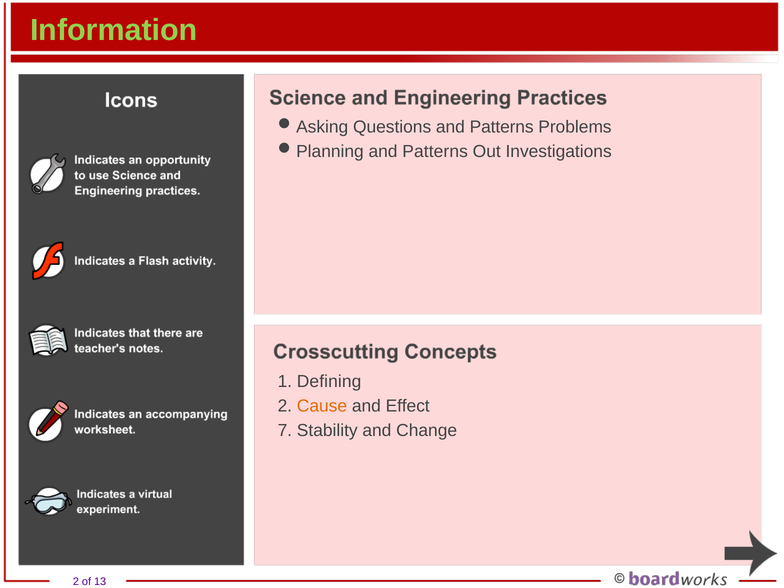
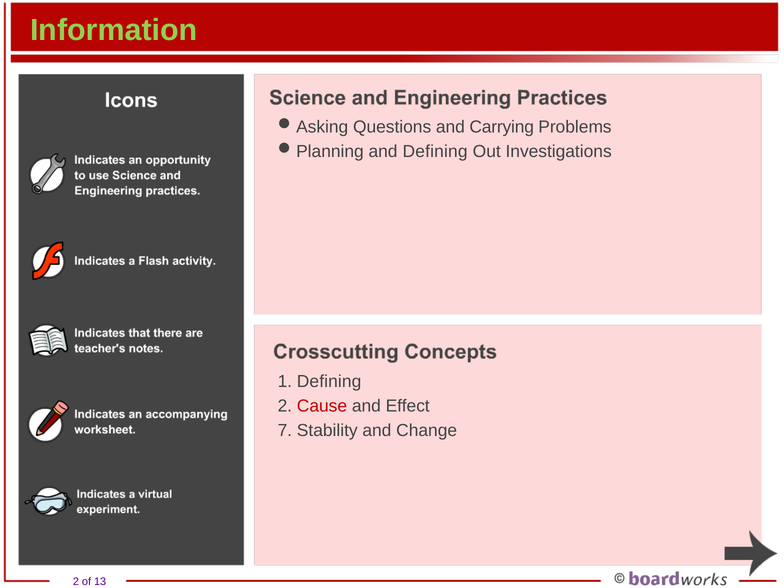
Questions and Patterns: Patterns -> Carrying (502, 127)
Patterns: Patterns -> Defining (435, 151)
Cause colour: orange -> red (322, 406)
